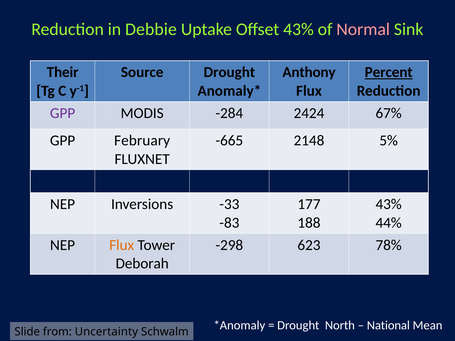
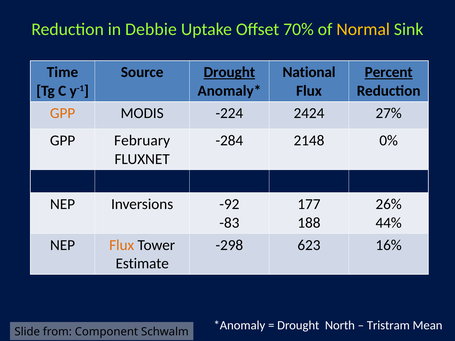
Offset 43%: 43% -> 70% (298, 29)
Normal colour: pink -> yellow (363, 29)
Their: Their -> Time (63, 72)
Drought underline: none -> present (229, 72)
Anthony: Anthony -> National (309, 72)
GPP colour: purple -> orange (63, 113)
-284: -284 -> -224 (229, 113)
67%: 67% -> 27% (389, 113)
-665: -665 -> -284 (229, 141)
5%: 5% -> 0% (389, 141)
-33: -33 -> -92 (229, 204)
43%: 43% -> 26% (389, 204)
78%: 78% -> 16% (389, 245)
Deborah: Deborah -> Estimate (142, 264)
National: National -> Tristram (388, 325)
Uncertainty: Uncertainty -> Component (106, 332)
